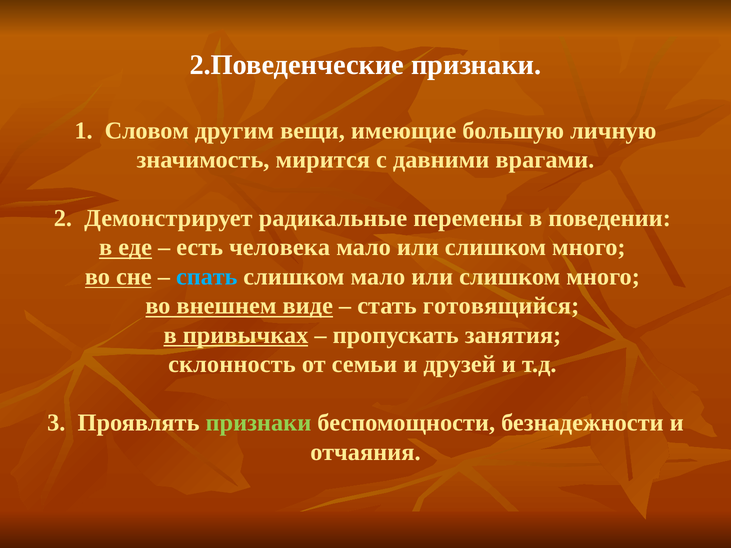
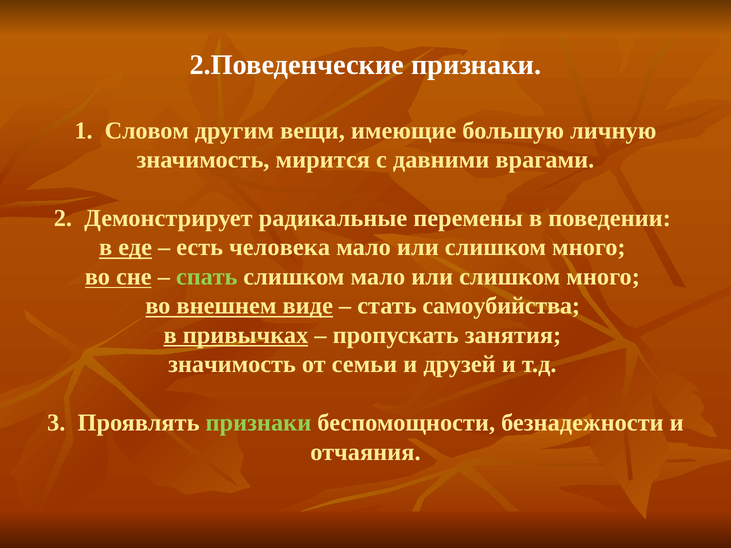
спать colour: light blue -> light green (207, 277)
готовящийся: готовящийся -> самоубийства (501, 306)
склонность: склонность -> значимость (232, 365)
